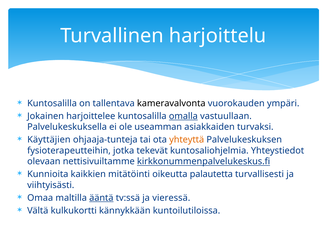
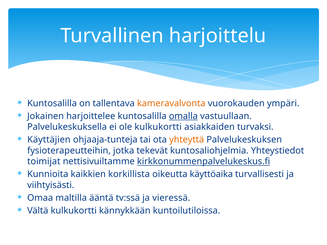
kameravalvonta colour: black -> orange (171, 103)
ole useamman: useamman -> kulkukortti (158, 127)
olevaan: olevaan -> toimijat (44, 162)
mitätöinti: mitätöinti -> korkillista (129, 174)
palautetta: palautetta -> käyttöaika (211, 174)
ääntä underline: present -> none (101, 198)
